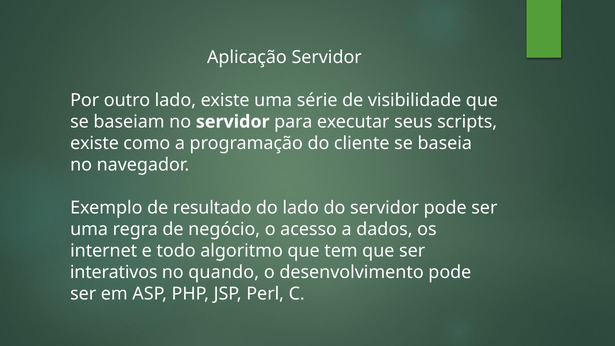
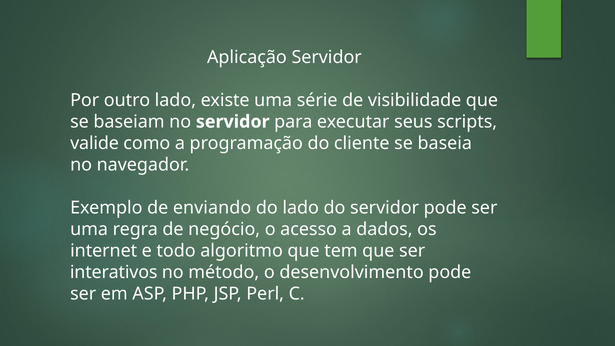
existe: existe -> valide (95, 143)
resultado: resultado -> enviando (212, 208)
quando: quando -> método (224, 272)
